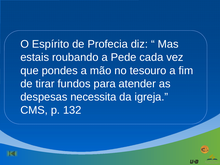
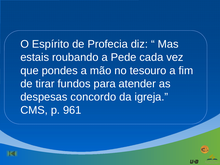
necessita: necessita -> concordo (93, 97)
132: 132 -> 961 (72, 110)
